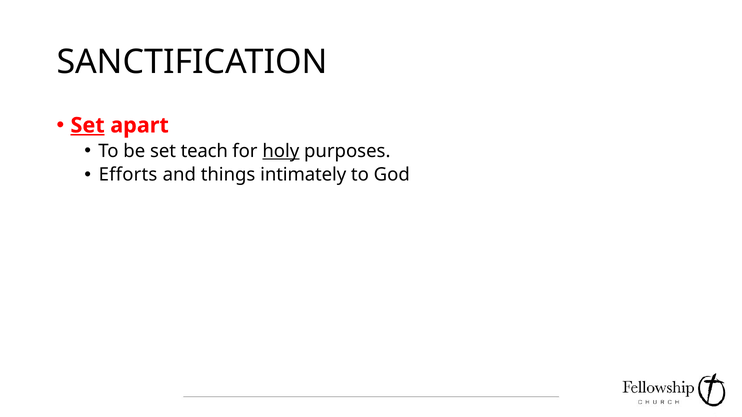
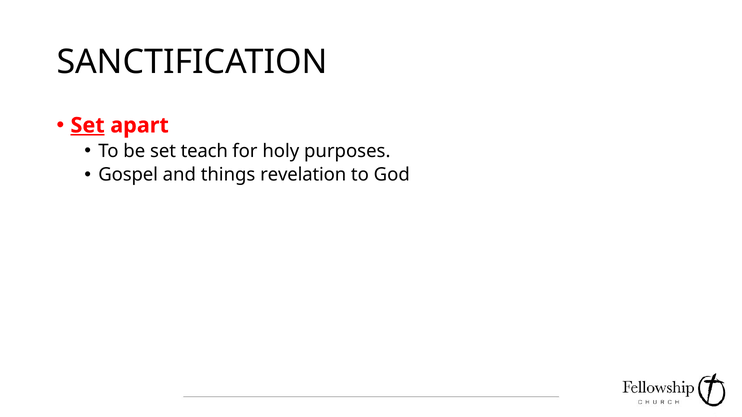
holy underline: present -> none (281, 151)
Efforts: Efforts -> Gospel (128, 175)
intimately: intimately -> revelation (303, 175)
